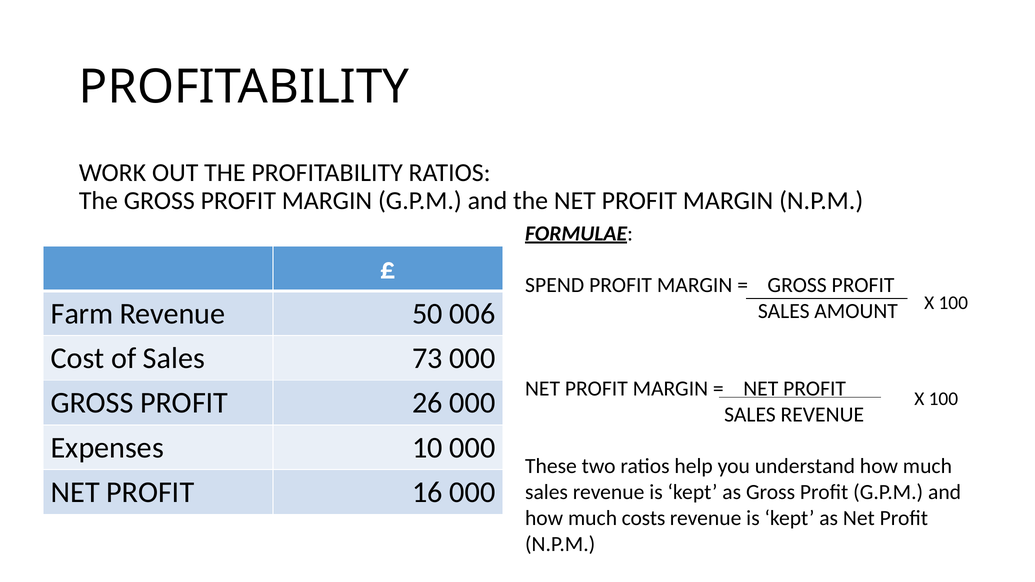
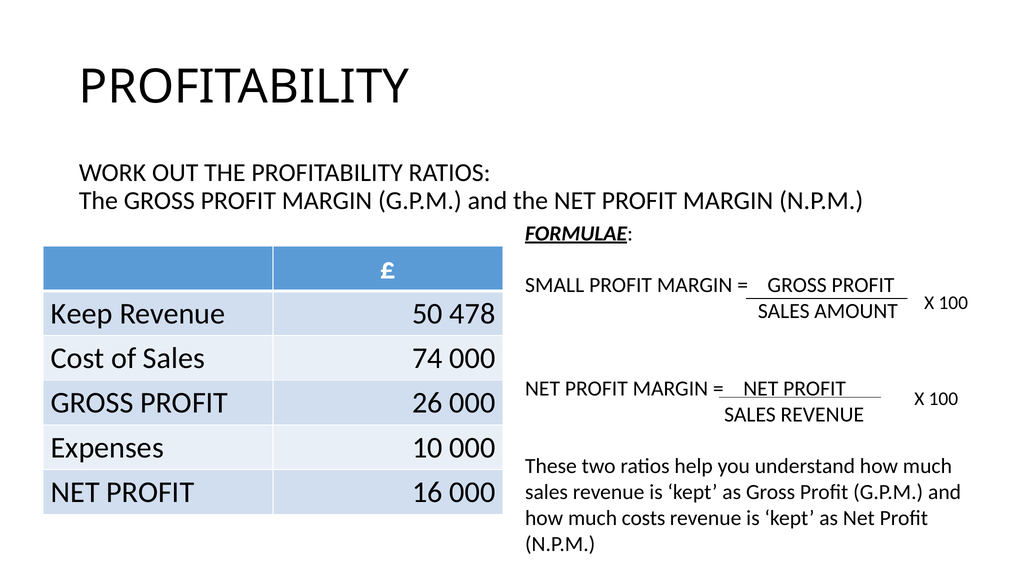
SPEND: SPEND -> SMALL (555, 285)
Farm: Farm -> Keep (82, 314)
006: 006 -> 478 (472, 314)
73: 73 -> 74 (427, 358)
